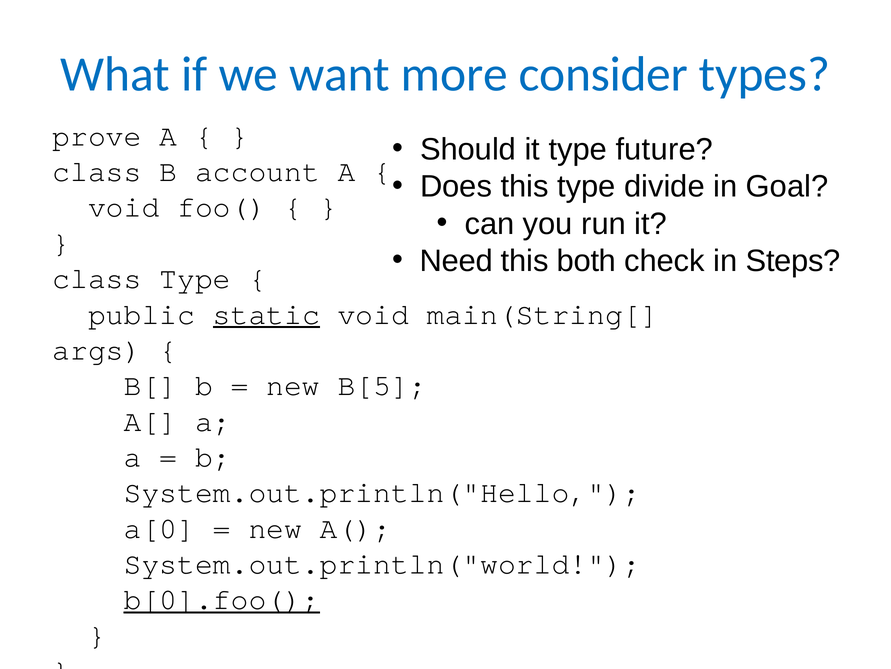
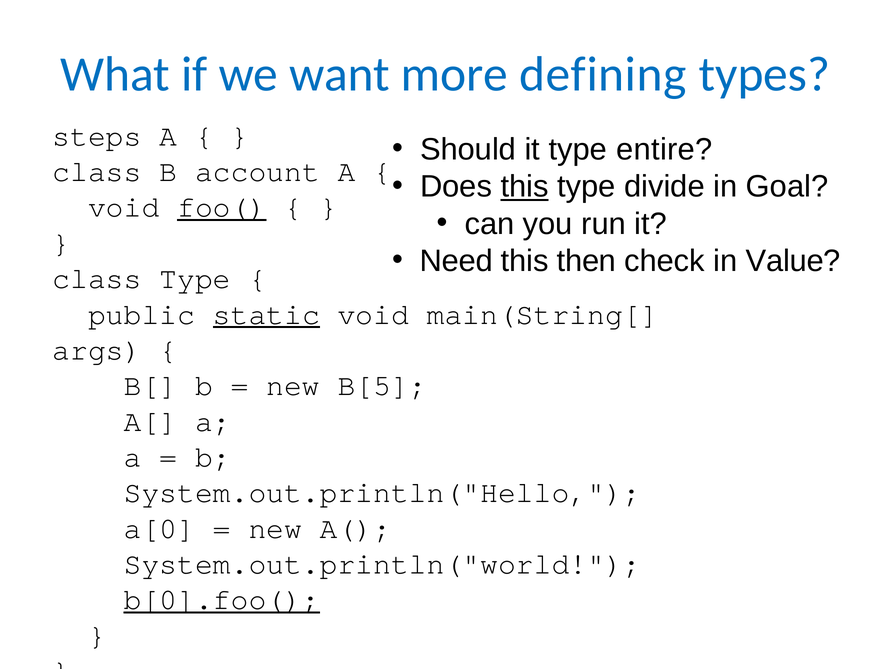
consider: consider -> defining (603, 74)
prove: prove -> steps (97, 136)
future: future -> entire (664, 149)
this underline: none -> present (525, 186)
foo( underline: none -> present (222, 207)
both: both -> then (587, 261)
Steps: Steps -> Value (793, 261)
